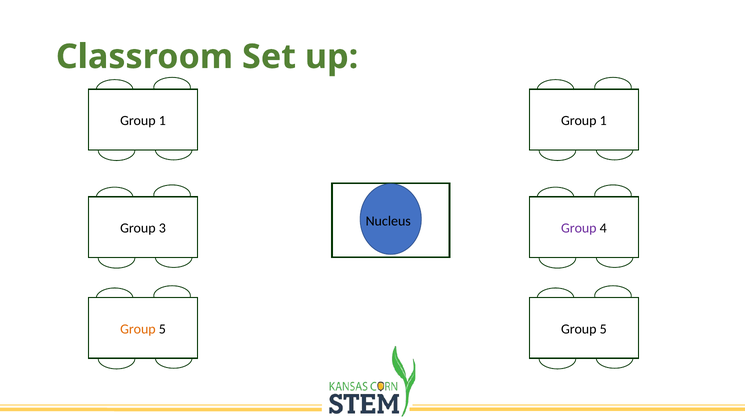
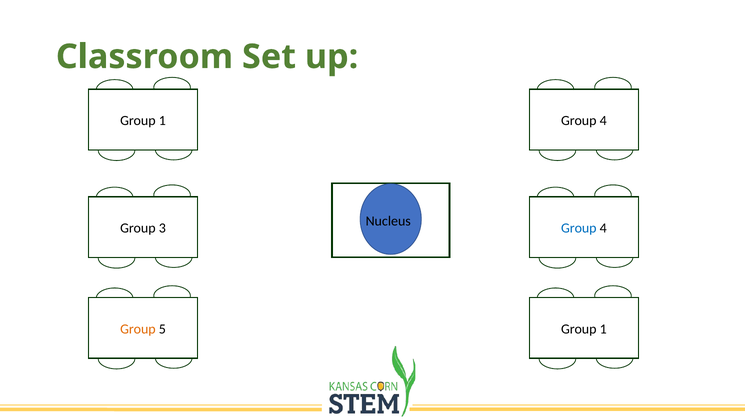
1 Group 1: 1 -> 4 (603, 121)
Group colour: purple -> blue (579, 228)
5: 5 -> 1 (603, 329)
